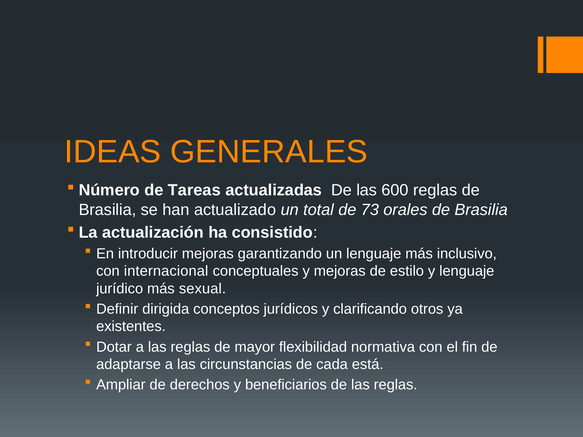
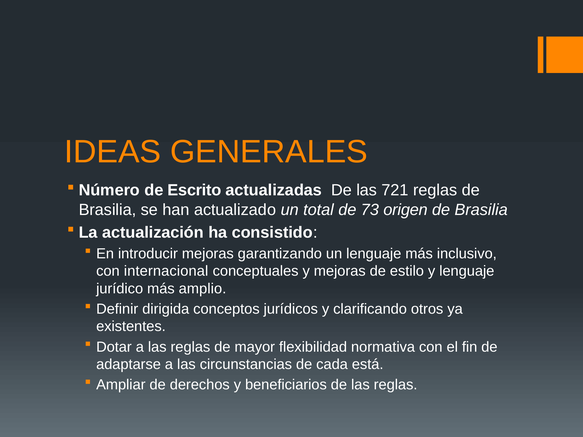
Tareas: Tareas -> Escrito (194, 190)
600: 600 -> 721 (395, 190)
orales: orales -> origen (406, 210)
sexual: sexual -> amplio (202, 289)
